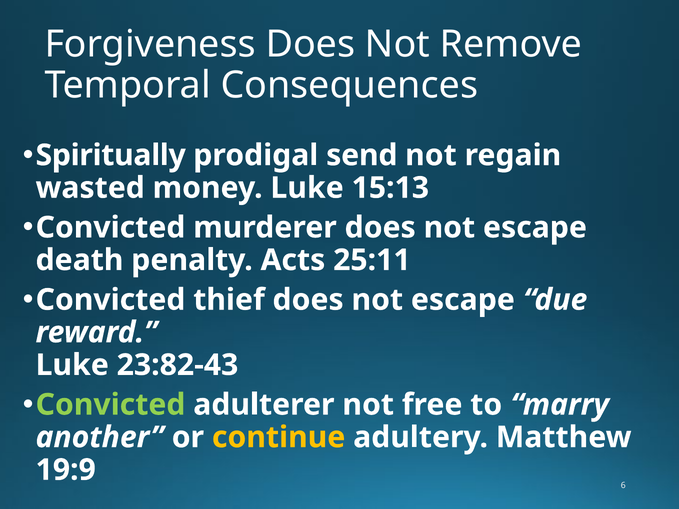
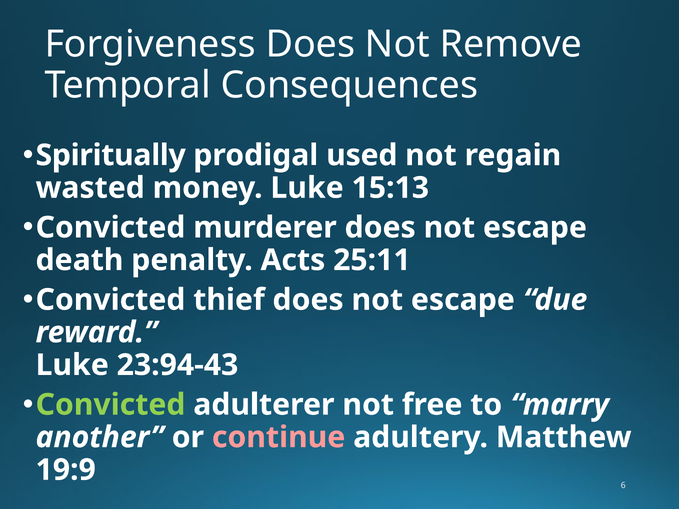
send: send -> used (362, 155)
23:82-43: 23:82-43 -> 23:94-43 (177, 365)
continue colour: yellow -> pink (279, 437)
